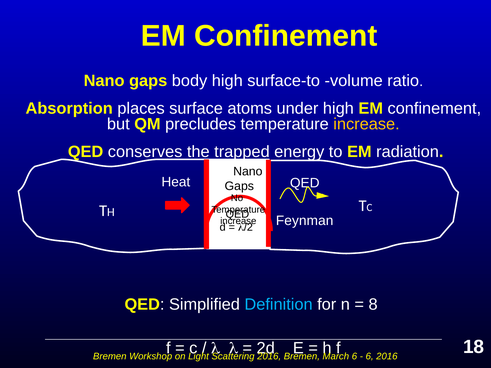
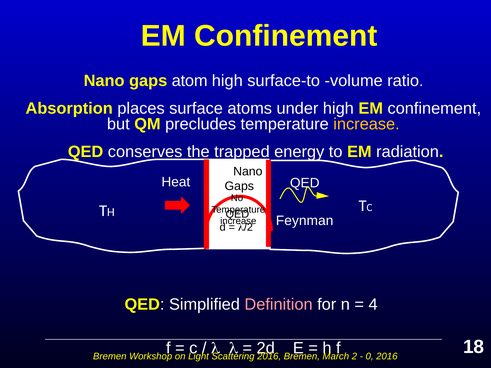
body: body -> atom (190, 81)
Definition colour: light blue -> pink (279, 305)
8: 8 -> 4 (373, 305)
March 6: 6 -> 2 (354, 357)
6: 6 -> 0 (370, 357)
